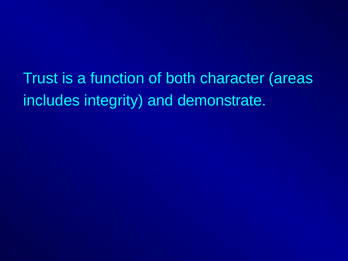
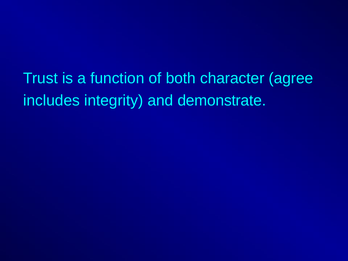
areas: areas -> agree (291, 78)
